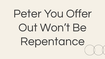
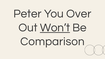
Offer: Offer -> Over (79, 14)
Won’t underline: none -> present (55, 28)
Repentance: Repentance -> Comparison (52, 41)
